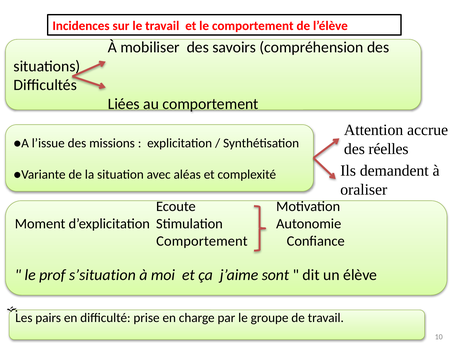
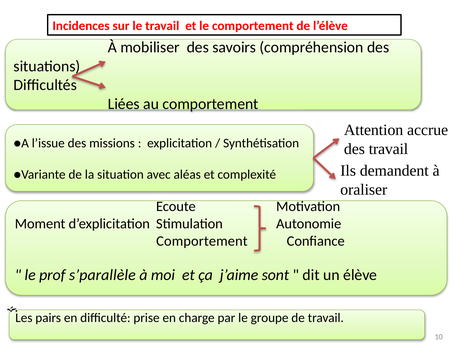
des réelles: réelles -> travail (388, 149)
s’situation: s’situation -> s’parallèle (102, 275)
